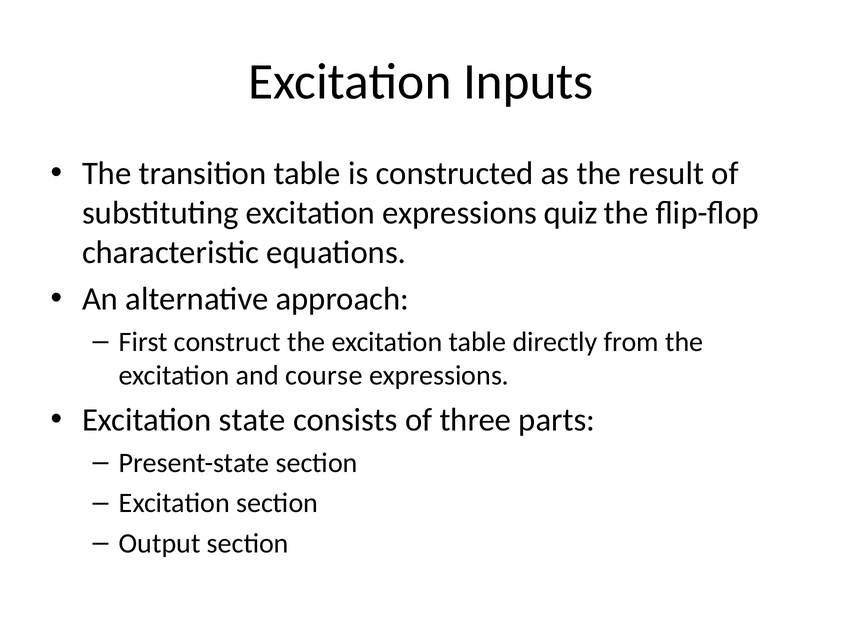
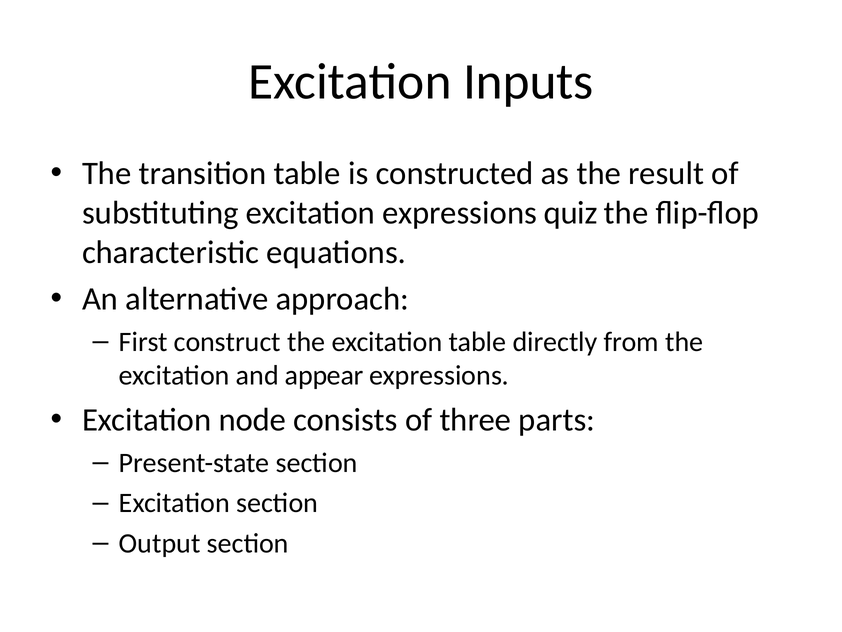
course: course -> appear (324, 375)
state: state -> node (252, 420)
